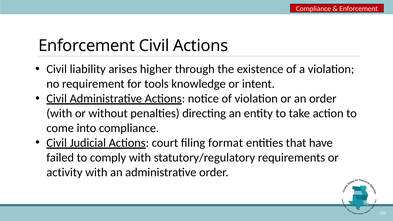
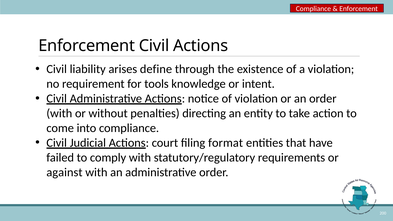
higher: higher -> define (156, 69)
activity: activity -> against (64, 172)
